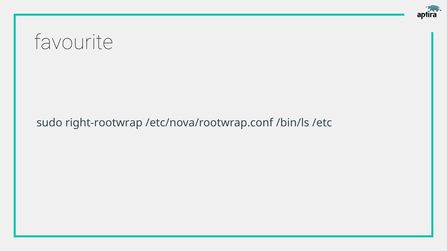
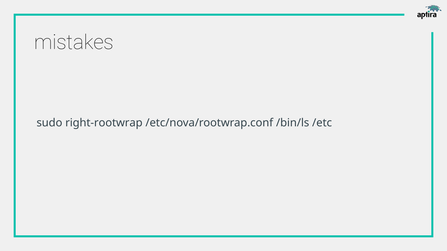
favourite: favourite -> mistakes (74, 43)
